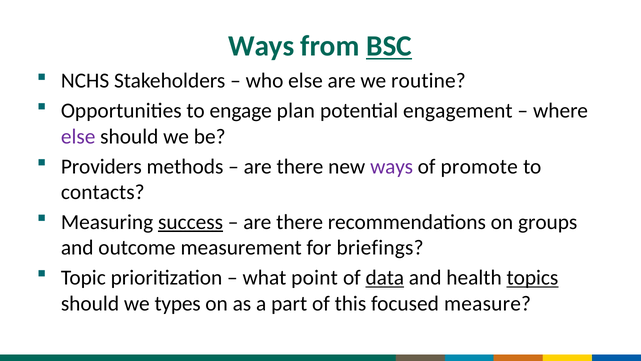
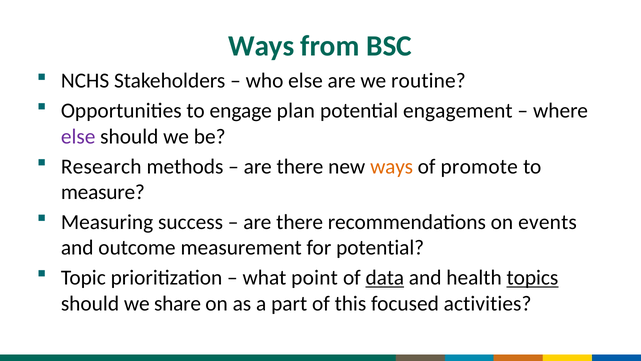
BSC underline: present -> none (389, 46)
Providers: Providers -> Research (101, 166)
ways colour: purple -> orange (392, 166)
contacts: contacts -> measure (103, 192)
success underline: present -> none (191, 222)
groups: groups -> events (548, 222)
for briefings: briefings -> potential (380, 248)
types: types -> share (178, 303)
measure: measure -> activities (488, 303)
